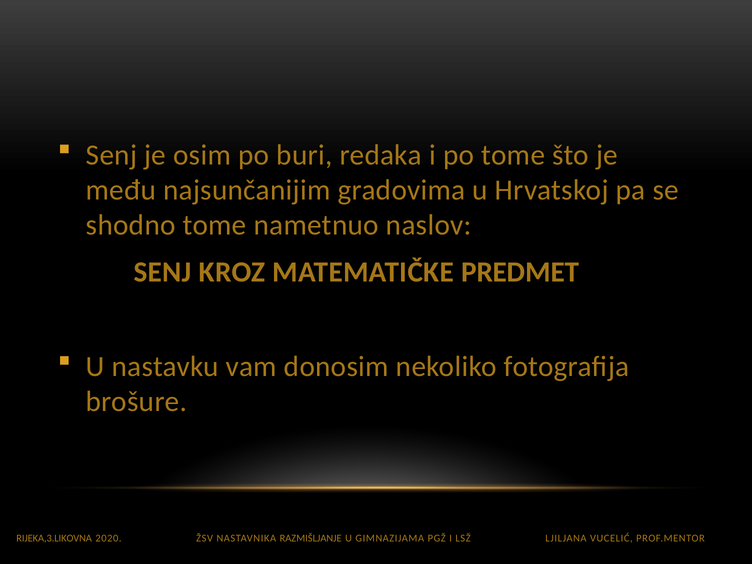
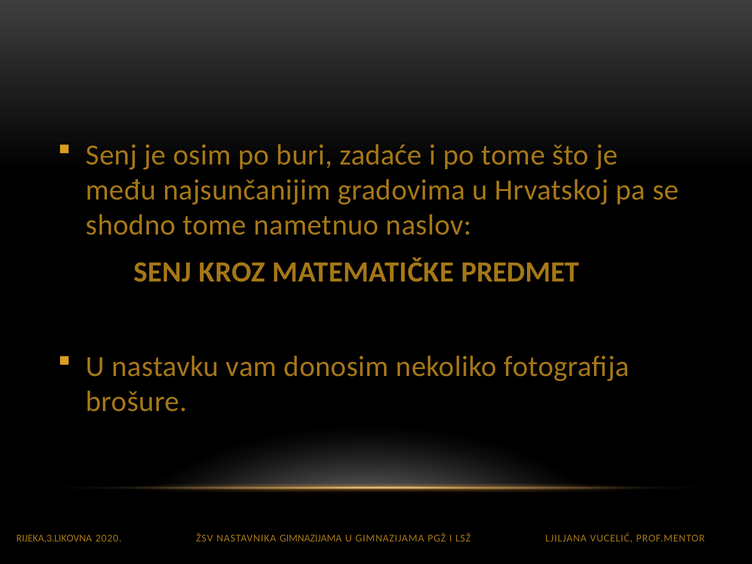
redaka: redaka -> zadaće (381, 155)
NASTAVNIKA RAZMIŠLJANJE: RAZMIŠLJANJE -> GIMNAZIJAMA (311, 538)
